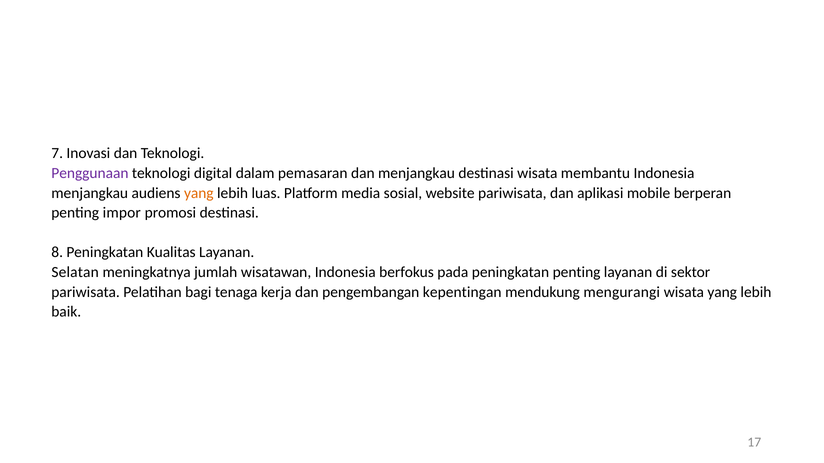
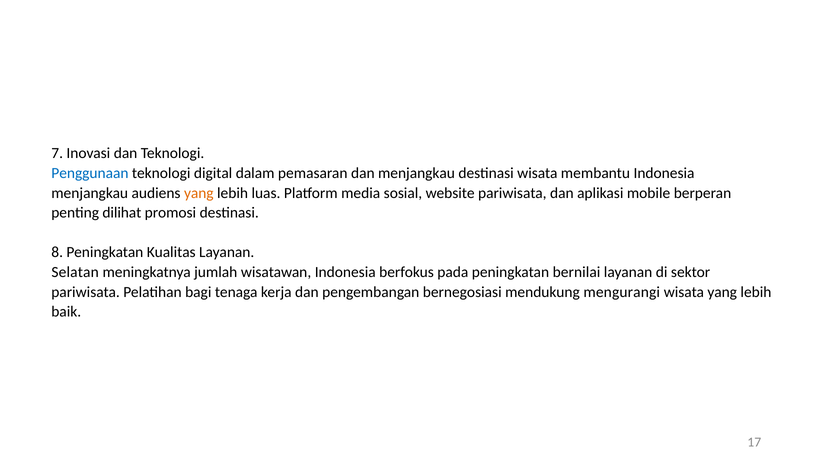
Penggunaan colour: purple -> blue (90, 173)
impor: impor -> dilihat (122, 213)
peningkatan penting: penting -> bernilai (577, 272)
kepentingan: kepentingan -> bernegosiasi (462, 292)
